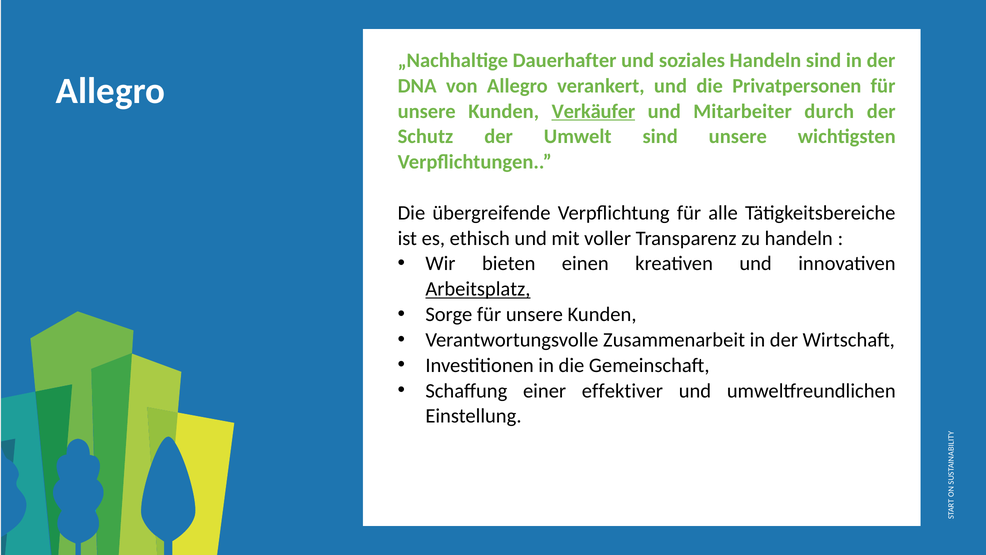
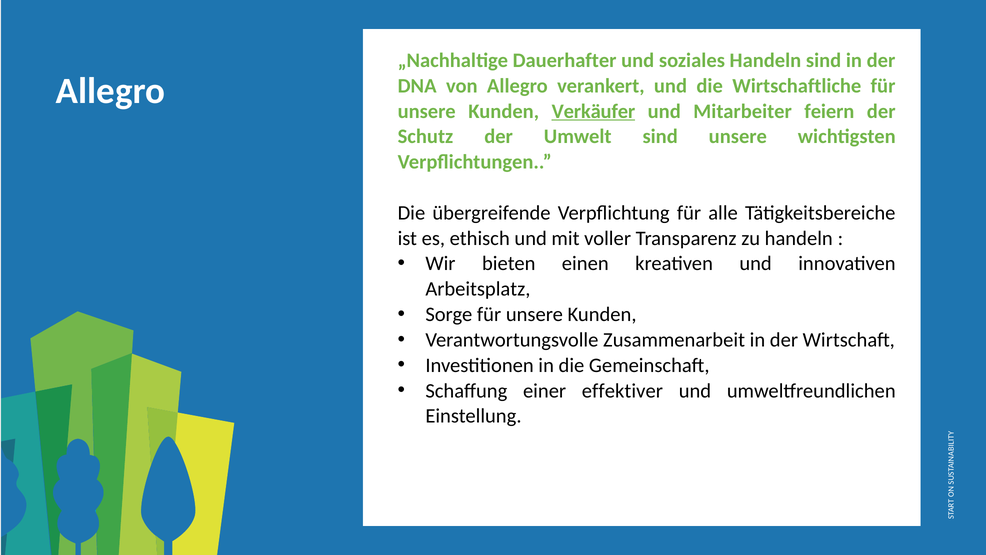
Privatpersonen: Privatpersonen -> Wirtschaftliche (797, 86)
durch: durch -> feiern (829, 111)
Arbeitsplatz underline: present -> none (478, 289)
